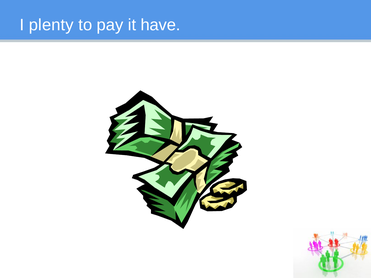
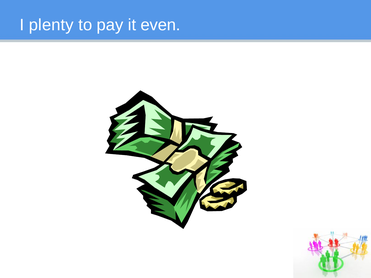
have: have -> even (161, 25)
